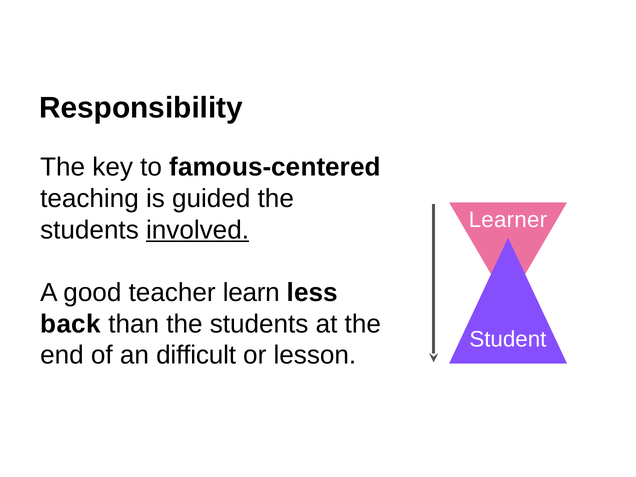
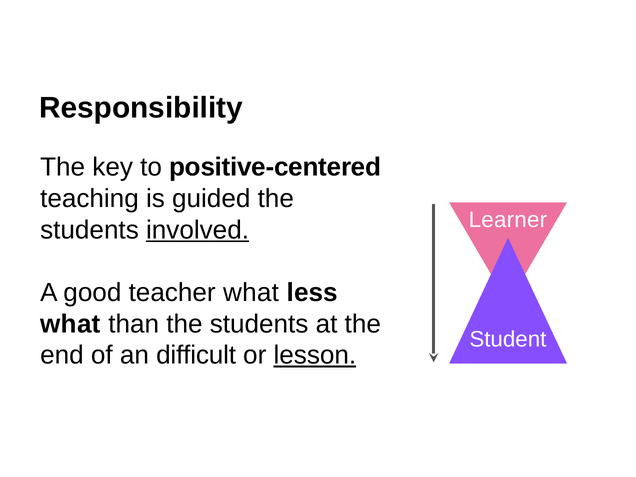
famous-centered: famous-centered -> positive-centered (275, 167)
teacher learn: learn -> what (251, 292)
back: back -> what (71, 324)
lesson underline: none -> present (315, 355)
